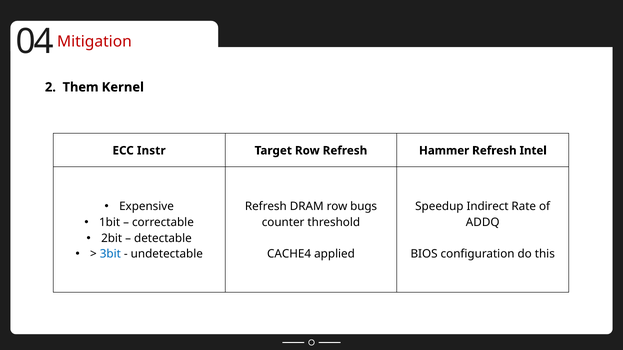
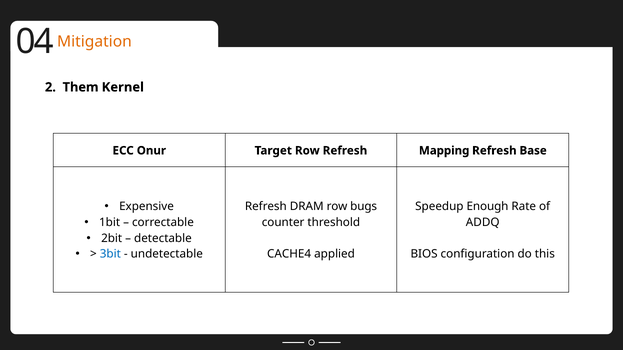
Mitigation colour: red -> orange (94, 42)
Instr: Instr -> Onur (151, 151)
Hammer: Hammer -> Mapping (444, 151)
Intel: Intel -> Base (533, 151)
Indirect: Indirect -> Enough (488, 207)
